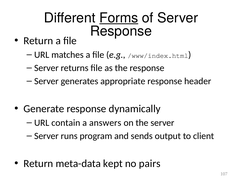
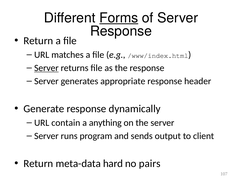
Server underline: none -> present (46, 68)
answers: answers -> anything (105, 122)
kept: kept -> hard (113, 163)
